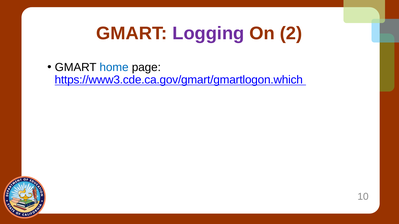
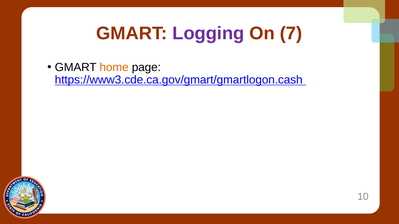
2: 2 -> 7 (291, 34)
home colour: blue -> orange (114, 67)
https://www3.cde.ca.gov/gmart/gmartlogon.which: https://www3.cde.ca.gov/gmart/gmartlogon.which -> https://www3.cde.ca.gov/gmart/gmartlogon.cash (179, 80)
